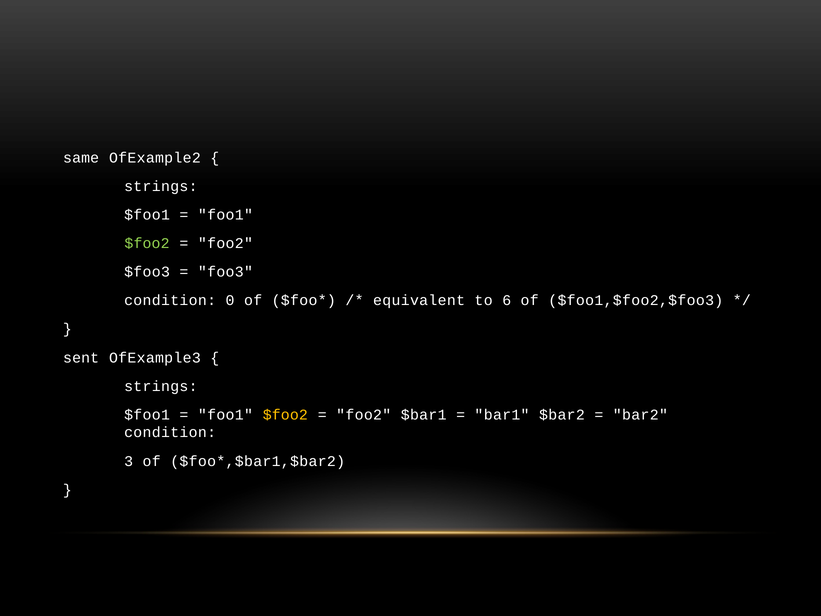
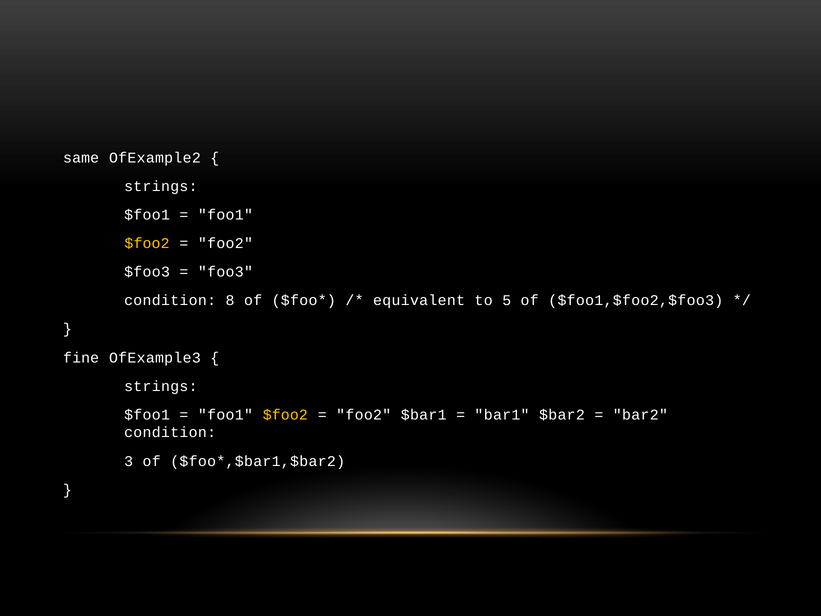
$foo2 colour: light green -> yellow (147, 243)
0: 0 -> 8 (230, 300)
6: 6 -> 5 (507, 300)
sent: sent -> fine (81, 358)
